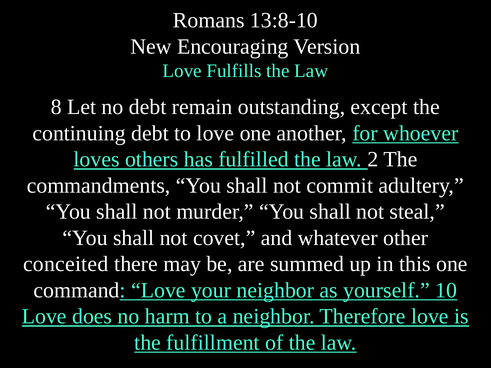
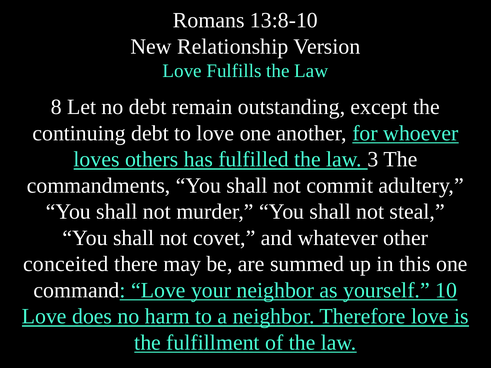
Encouraging: Encouraging -> Relationship (233, 47)
2: 2 -> 3 (373, 159)
